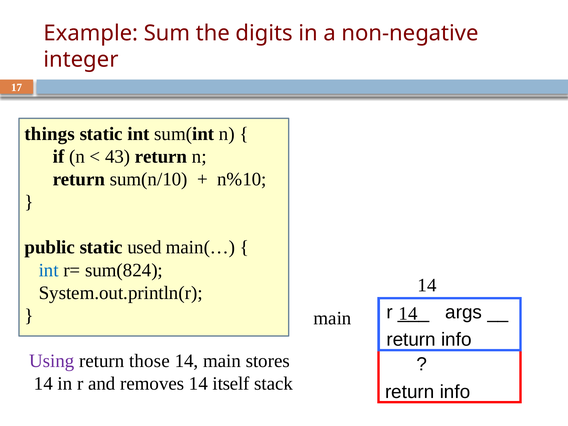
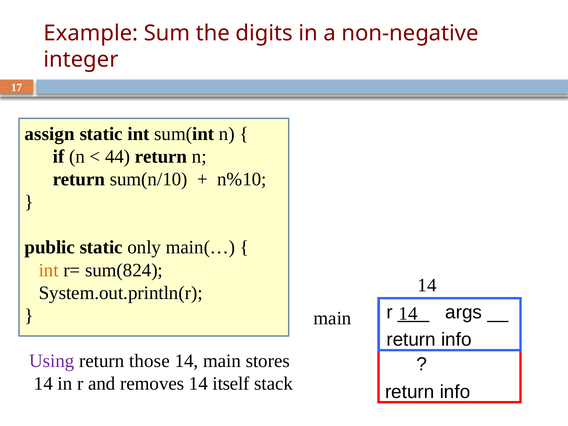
things: things -> assign (50, 134)
43: 43 -> 44 (118, 157)
used: used -> only (144, 247)
int colour: blue -> orange (49, 270)
